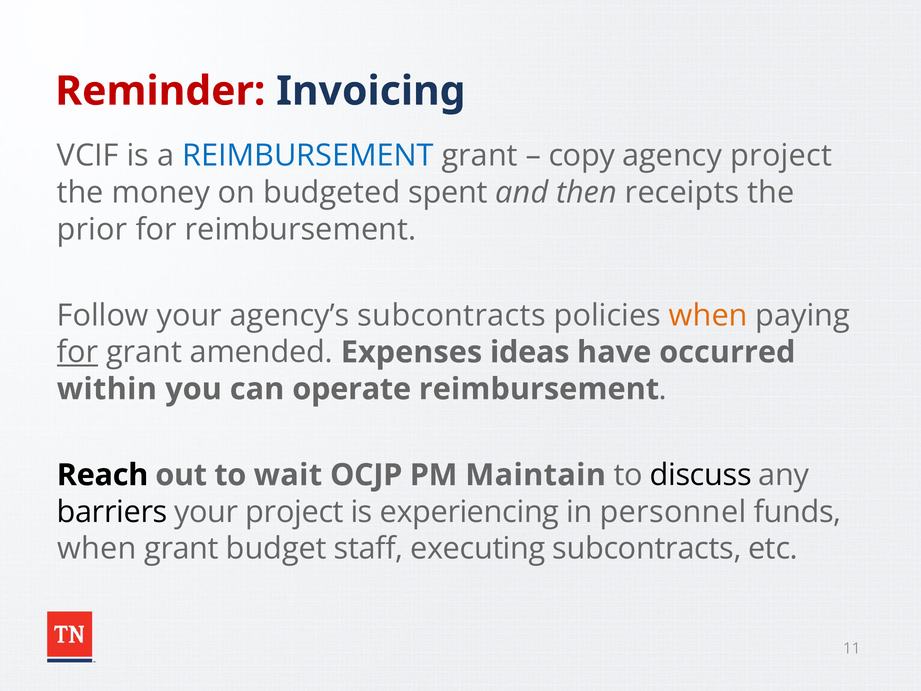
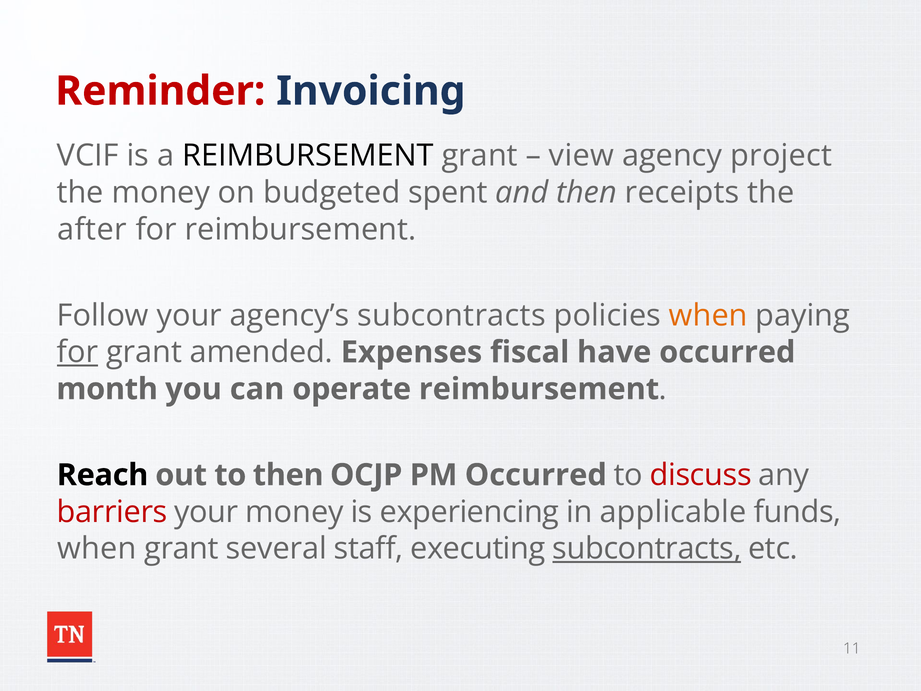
REIMBURSEMENT colour: blue -> black (308, 156)
copy: copy -> view (581, 156)
prior: prior -> after (92, 229)
ideas: ideas -> fiscal (530, 352)
within: within -> month (107, 389)
to wait: wait -> then (288, 475)
PM Maintain: Maintain -> Occurred (536, 475)
discuss colour: black -> red (701, 475)
barriers colour: black -> red (112, 512)
your project: project -> money (295, 512)
personnel: personnel -> applicable (673, 512)
budget: budget -> several (276, 549)
subcontracts underline: none -> present (647, 549)
